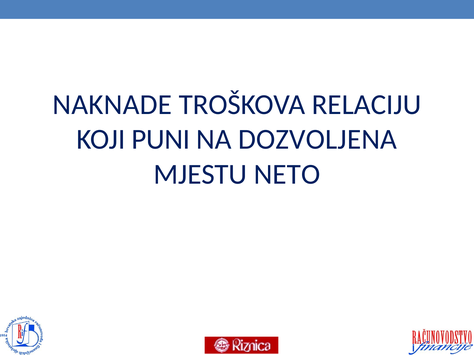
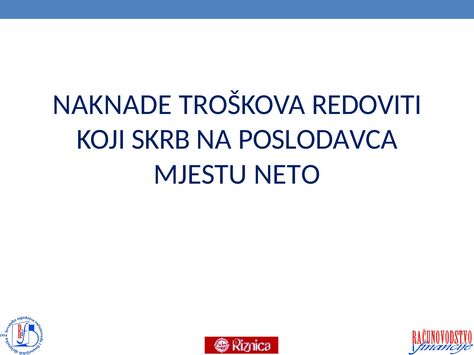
RELACIJU: RELACIJU -> REDOVITI (367, 105)
PUNI: PUNI -> SKRB (161, 140)
DOZVOLJENA: DOZVOLJENA -> POSLODAVCA (318, 140)
